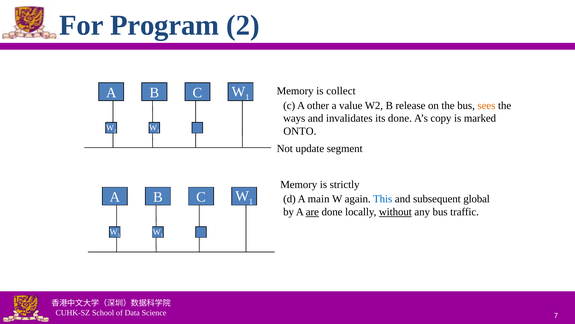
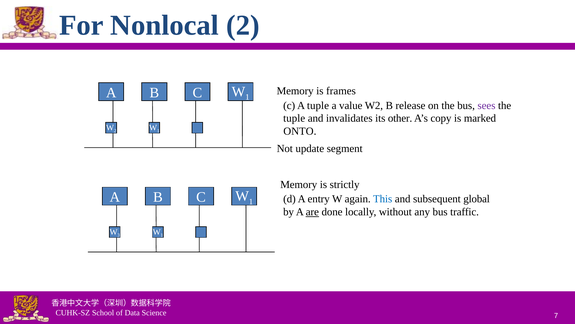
Program: Program -> Nonlocal (165, 25)
collect: collect -> frames (341, 91)
A other: other -> tuple (318, 105)
sees colour: orange -> purple (487, 105)
ways: ways -> tuple (294, 118)
its done: done -> other (400, 118)
main: main -> entry (319, 199)
without underline: present -> none (395, 212)
